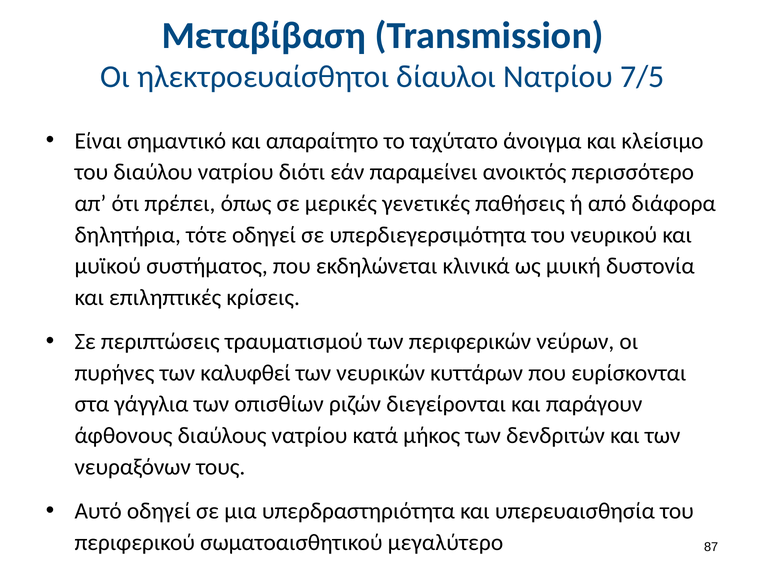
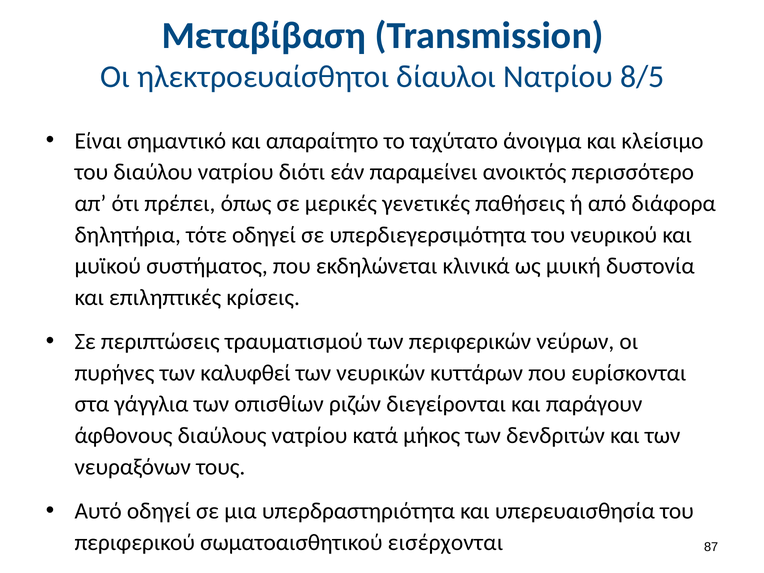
7/5: 7/5 -> 8/5 (642, 77)
μεγαλύτερο: μεγαλύτερο -> εισέρχονται (445, 542)
